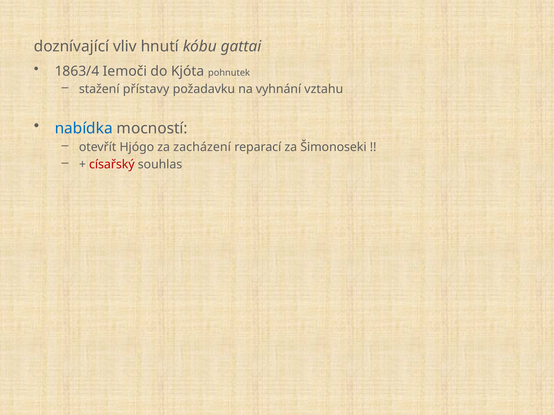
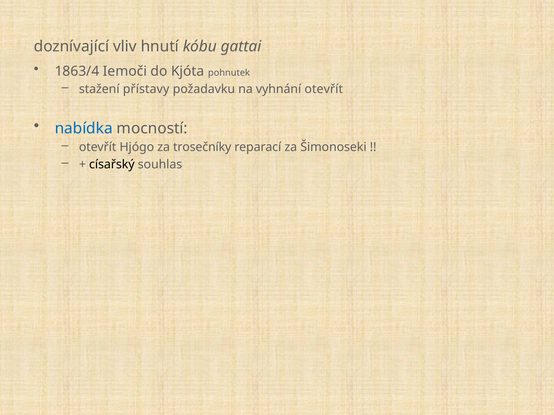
vyhnání vztahu: vztahu -> otevřít (324, 89)
zacházení: zacházení -> trosečníky (202, 147)
císařský colour: red -> black (112, 165)
